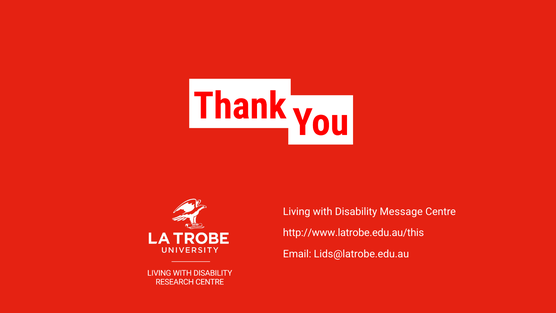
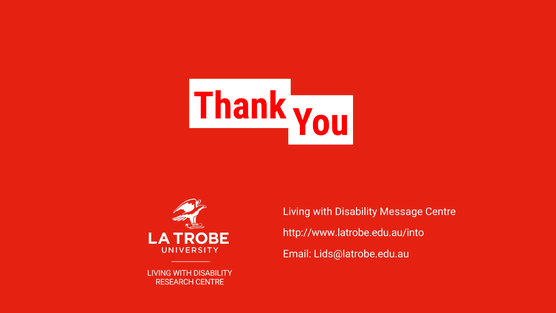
http://www.latrobe.edu.au/this: http://www.latrobe.edu.au/this -> http://www.latrobe.edu.au/into (353, 233)
